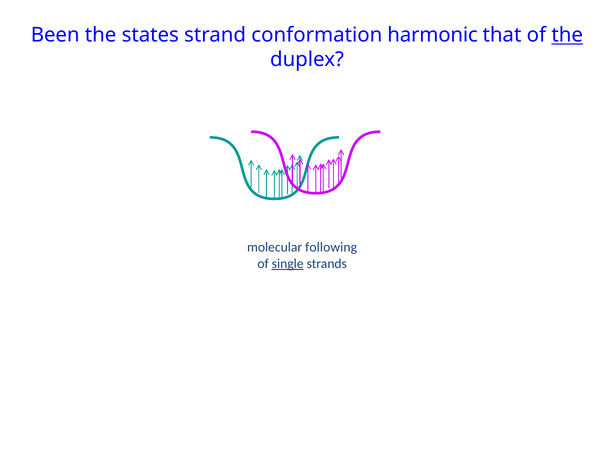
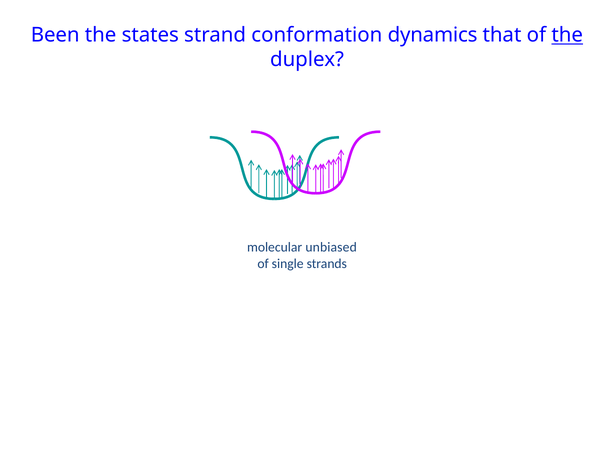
harmonic: harmonic -> dynamics (433, 35)
following: following -> unbiased (331, 248)
single underline: present -> none (288, 264)
